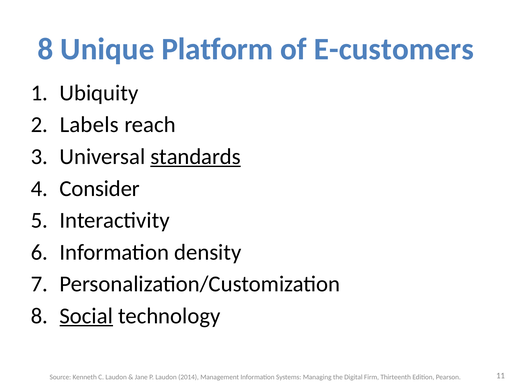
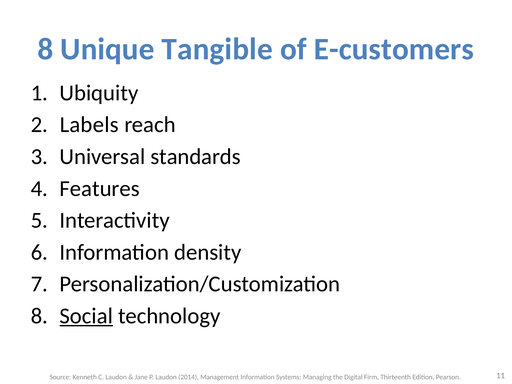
Platform: Platform -> Tangible (217, 49)
standards underline: present -> none (196, 157)
Consider: Consider -> Features (100, 189)
